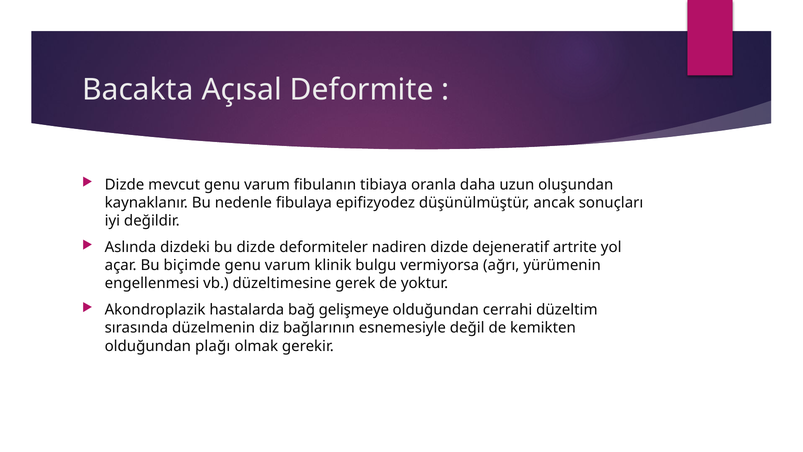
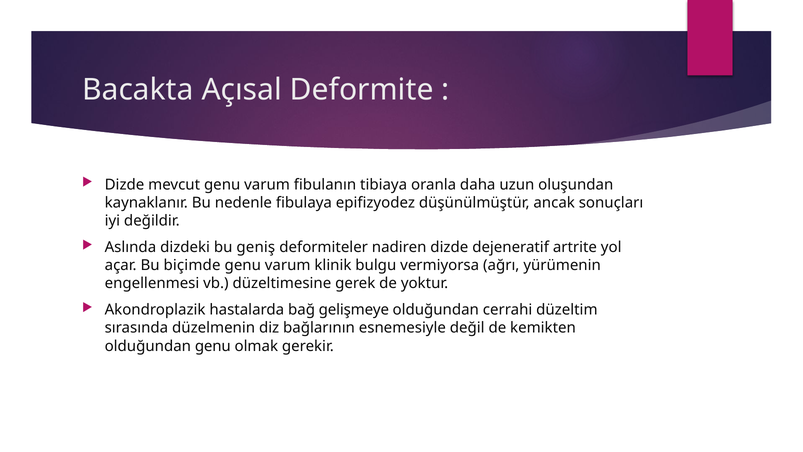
bu dizde: dizde -> geniş (256, 247)
olduğundan plağı: plağı -> genu (213, 346)
